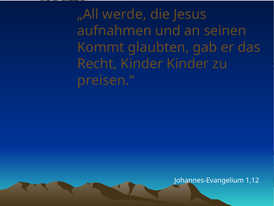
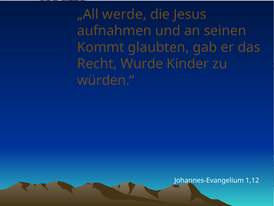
Recht Kinder: Kinder -> Wurde (142, 64)
preisen.“: preisen.“ -> würden.“ (106, 80)
